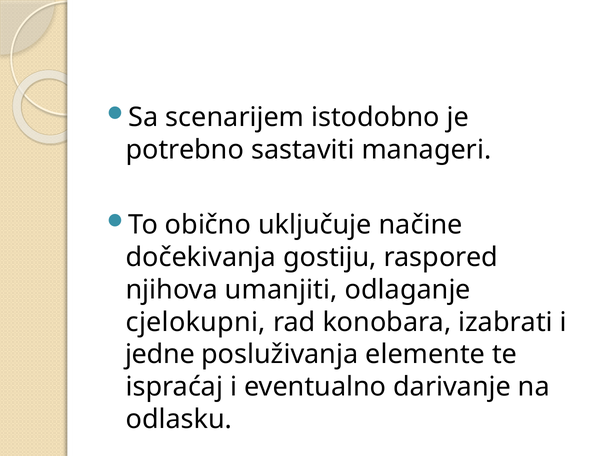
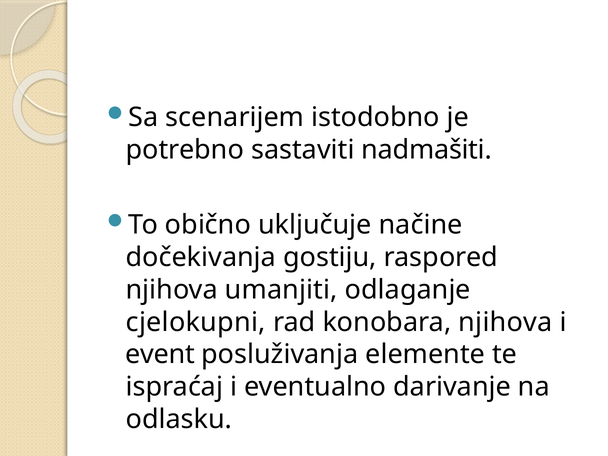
manageri: manageri -> nadmašiti (427, 150)
konobara izabrati: izabrati -> njihova (505, 322)
jedne: jedne -> event (160, 355)
